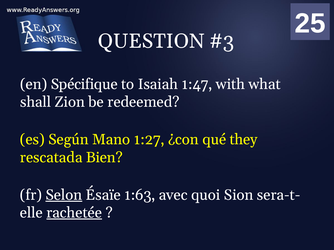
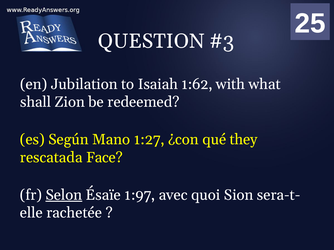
Spécifique: Spécifique -> Jubilation (84, 84)
1:47: 1:47 -> 1:62 (197, 84)
Bien: Bien -> Face (104, 158)
1:63: 1:63 -> 1:97 (140, 195)
rachetée underline: present -> none (74, 213)
